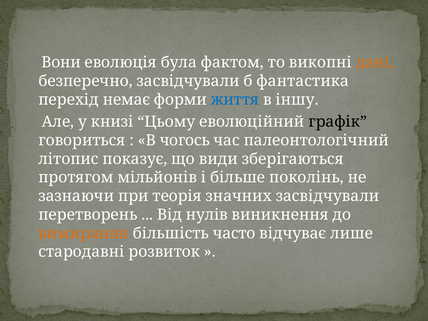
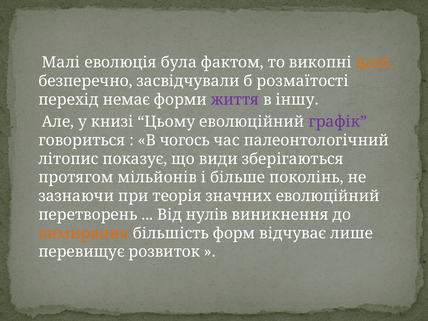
Вони: Вони -> Малі (61, 62)
фантастика: фантастика -> розмаїтості (303, 81)
життя colour: blue -> purple (235, 100)
графік colour: black -> purple (338, 122)
значних засвідчували: засвідчували -> еволюційний (328, 196)
часто: часто -> форм (234, 233)
стародавні: стародавні -> перевищує (82, 252)
